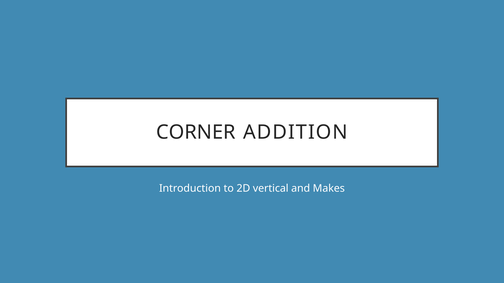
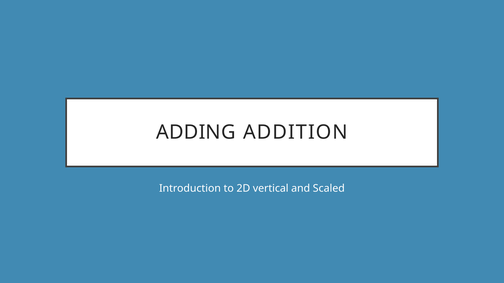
CORNER: CORNER -> ADDING (196, 133)
Makes: Makes -> Scaled (329, 189)
